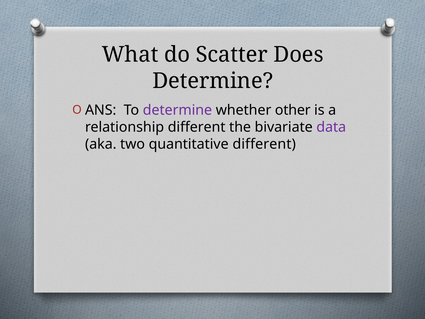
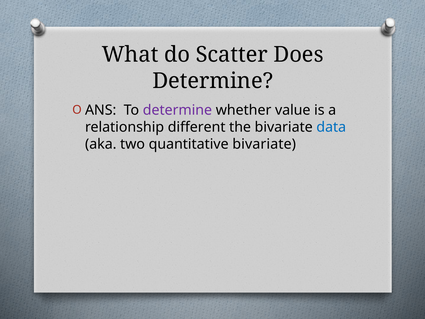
other: other -> value (293, 110)
data colour: purple -> blue (331, 127)
quantitative different: different -> bivariate (264, 144)
